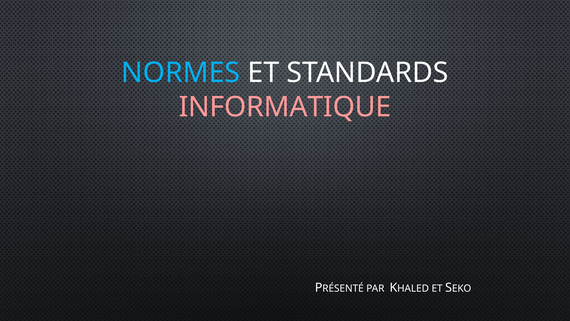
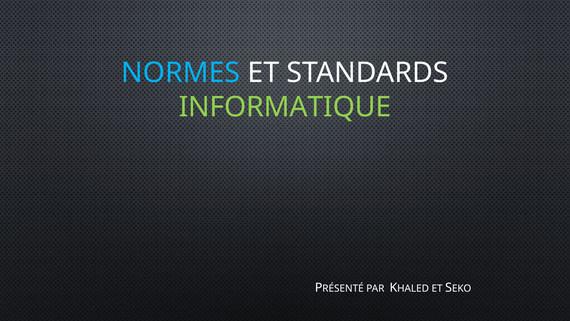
INFORMATIQUE colour: pink -> light green (285, 107)
